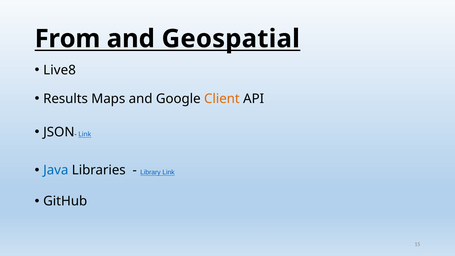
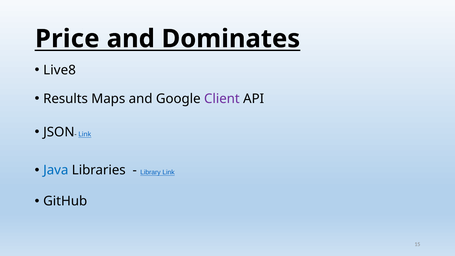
From: From -> Price (67, 39)
Geospatial: Geospatial -> Dominates (231, 39)
Client colour: orange -> purple (222, 99)
